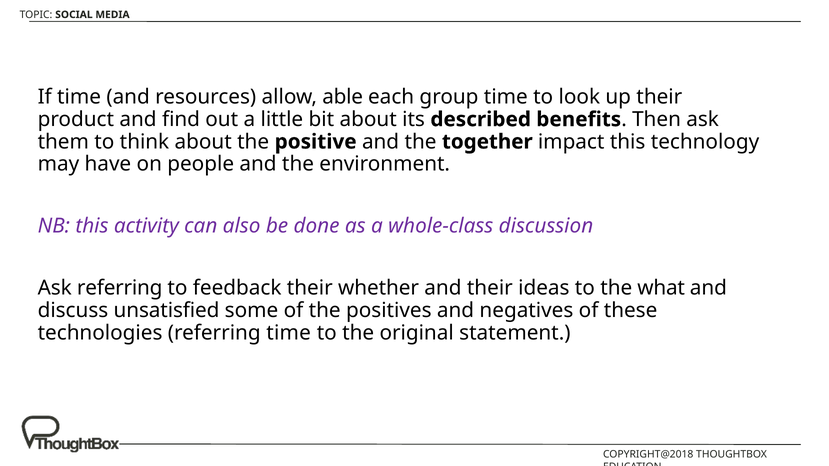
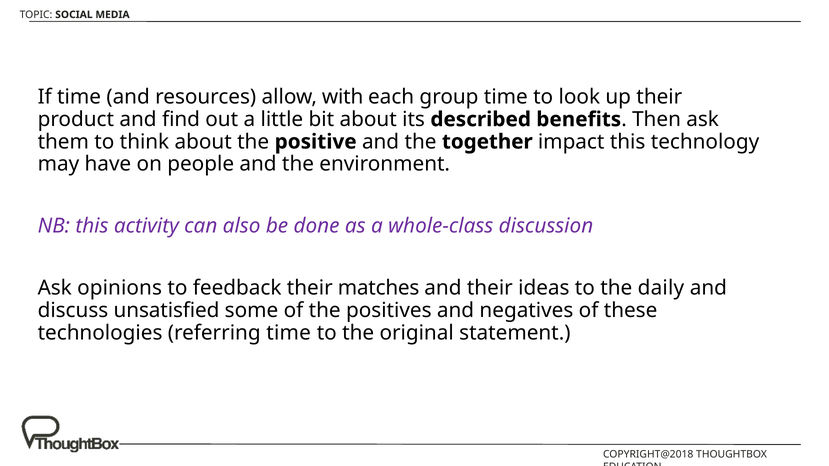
able: able -> with (343, 97)
Ask referring: referring -> opinions (120, 288)
whether: whether -> matches (379, 288)
what: what -> daily (661, 288)
